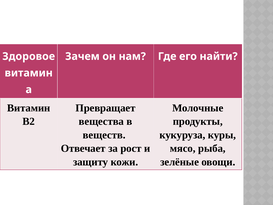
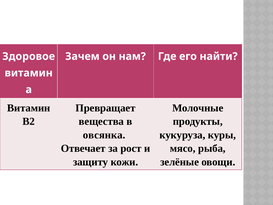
веществ: веществ -> овсянка (104, 135)
